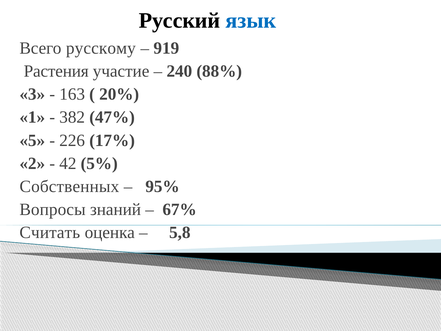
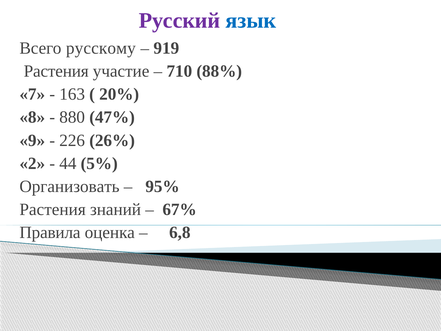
Русский colour: black -> purple (179, 21)
240: 240 -> 710 (179, 71)
3: 3 -> 7 (32, 94)
1: 1 -> 8 (32, 117)
382: 382 -> 880 (72, 117)
5: 5 -> 9 (32, 140)
17%: 17% -> 26% (112, 140)
42: 42 -> 44 (68, 163)
Собственных: Собственных -> Организовать (69, 186)
Вопросы: Вопросы -> Растения (53, 209)
Считать: Считать -> Правила (50, 232)
5,8: 5,8 -> 6,8 (180, 232)
